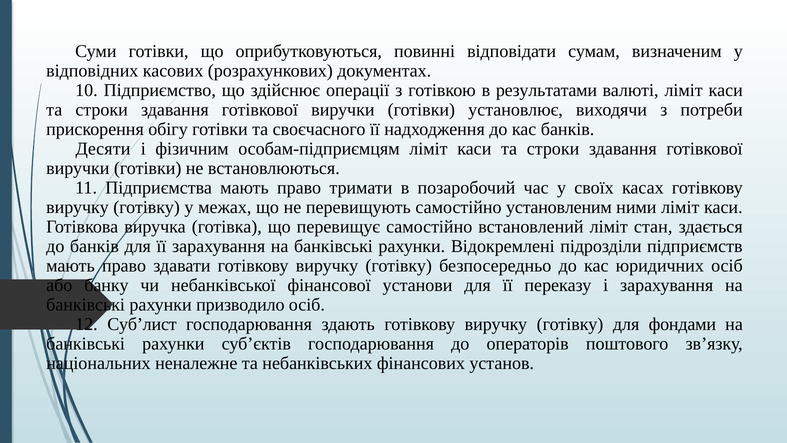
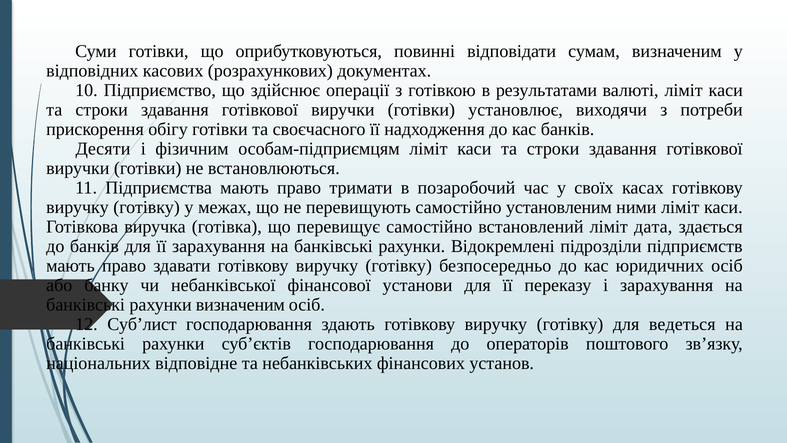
стан: стан -> дата (653, 227)
рахунки призводило: призводило -> визначеним (240, 304)
фондами: фондами -> ведеться (682, 324)
неналежне: неналежне -> відповідне (196, 363)
